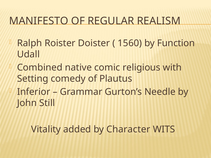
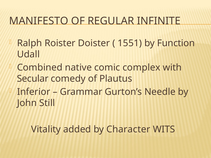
REALISM: REALISM -> INFINITE (159, 21)
1560: 1560 -> 1551 (130, 43)
religious: religious -> complex (141, 68)
Setting: Setting -> Secular (33, 79)
